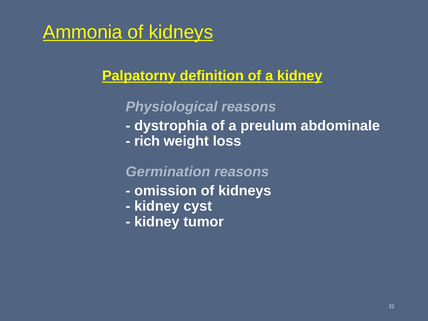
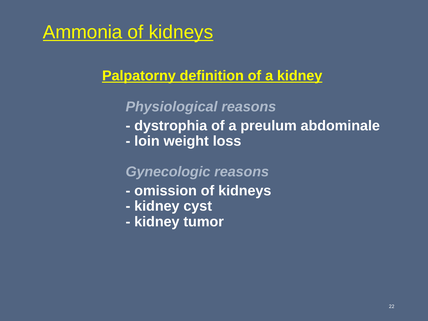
rich: rich -> loin (147, 141)
Germination: Germination -> Gynecologic (168, 172)
